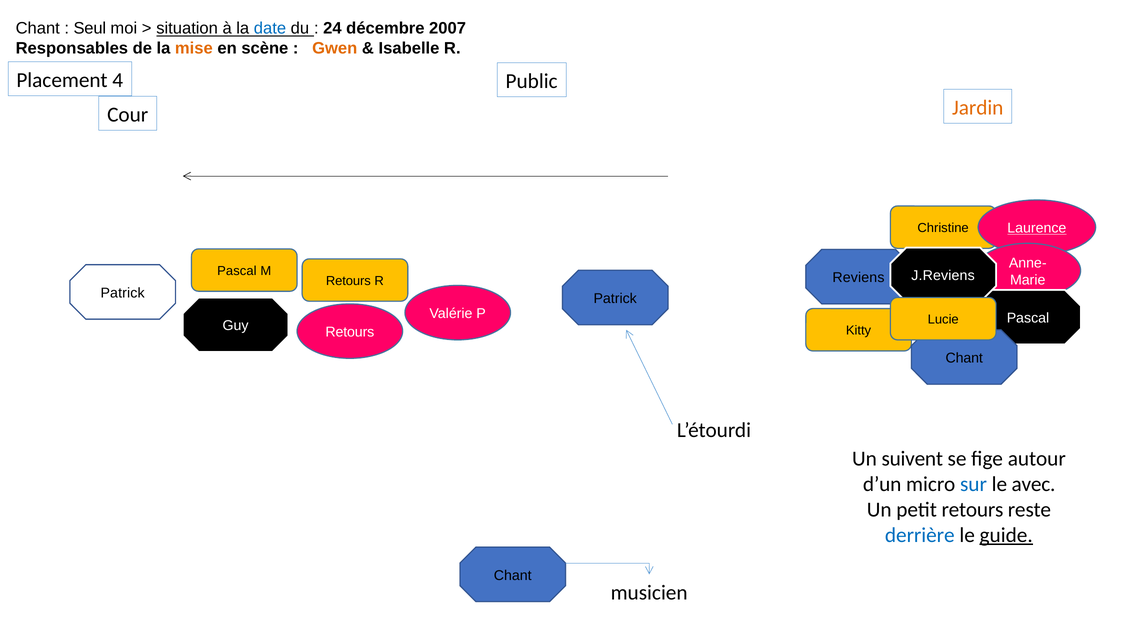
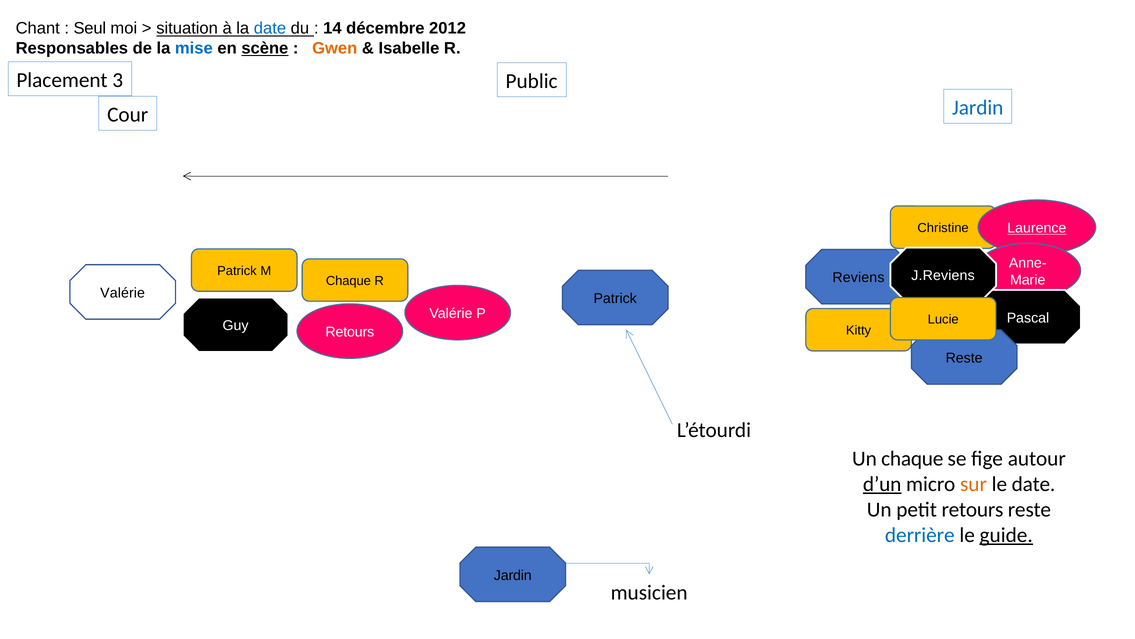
24: 24 -> 14 (332, 28)
2007: 2007 -> 2012 (448, 28)
mise colour: orange -> blue (194, 48)
scène underline: none -> present (265, 48)
4: 4 -> 3 (118, 80)
Jardin colour: orange -> blue (978, 108)
Pascal: Pascal -> Patrick (237, 271)
Retours: Retours -> Chaque (348, 281)
Patrick: Patrick -> Valérie (123, 293)
Chant: Chant -> Reste (964, 358)
Un suivent: suivent -> chaque (912, 458)
d’un underline: none -> present (882, 484)
sur colour: blue -> orange (973, 484)
le avec: avec -> date (1033, 484)
Chant: Chant -> Jardin (513, 575)
